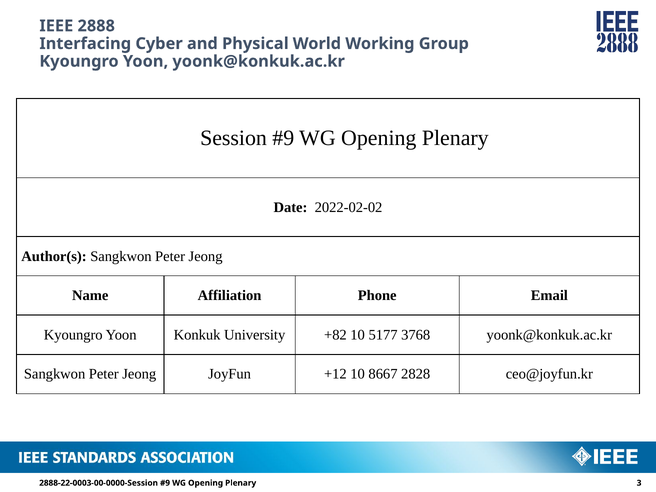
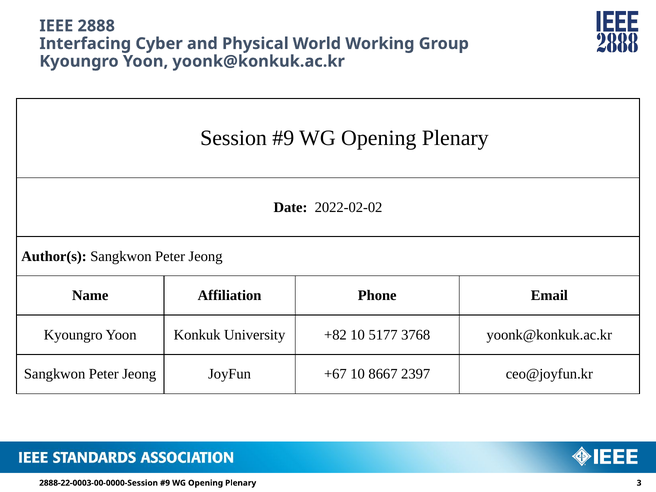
+12: +12 -> +67 (335, 374)
2828: 2828 -> 2397 (416, 374)
